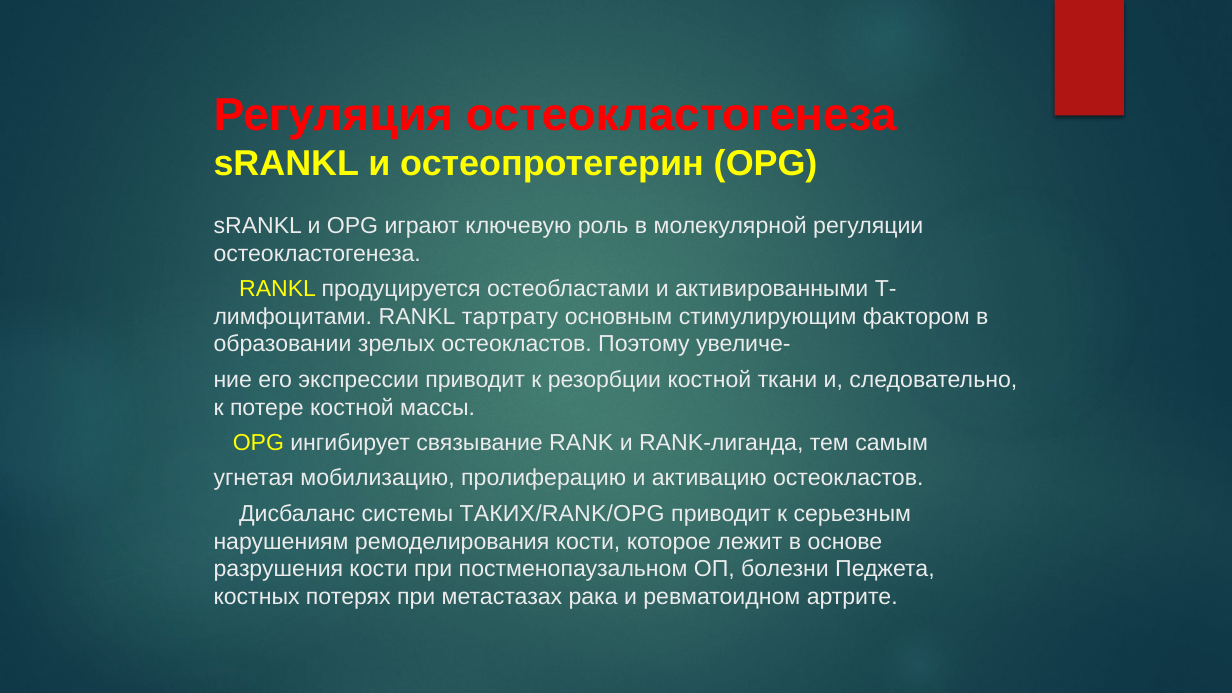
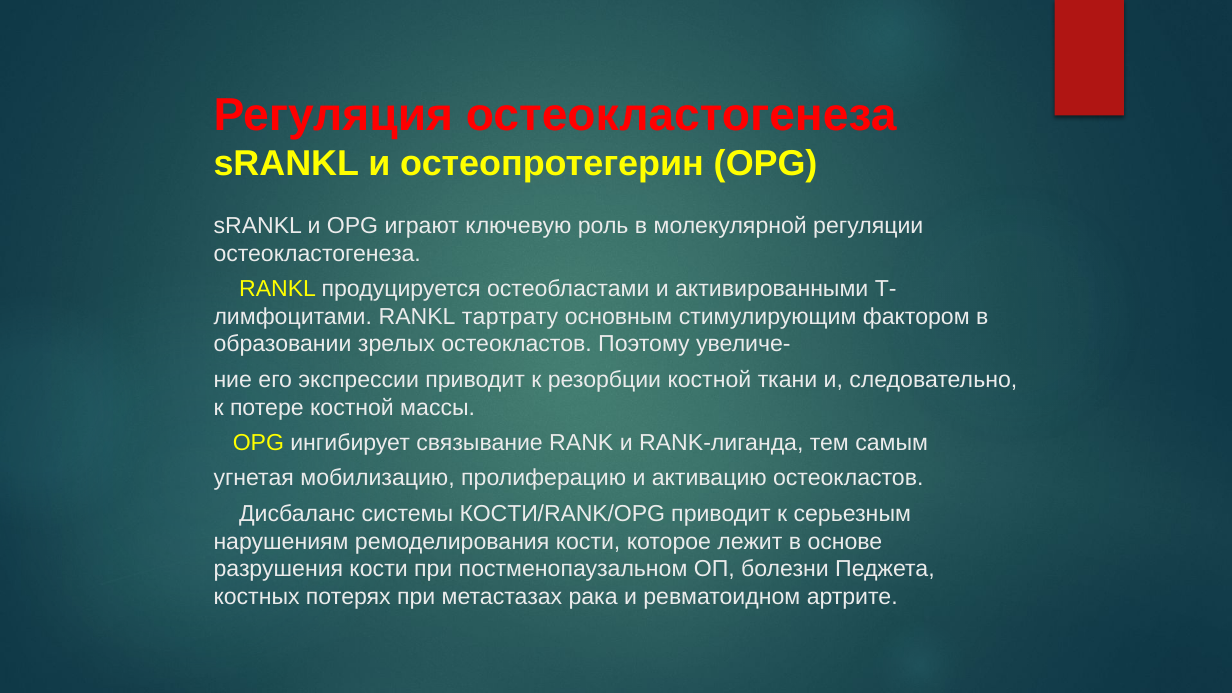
ТАКИХ/RANK/OPG: ТАКИХ/RANK/OPG -> КОСТИ/RANK/OPG (562, 514)
